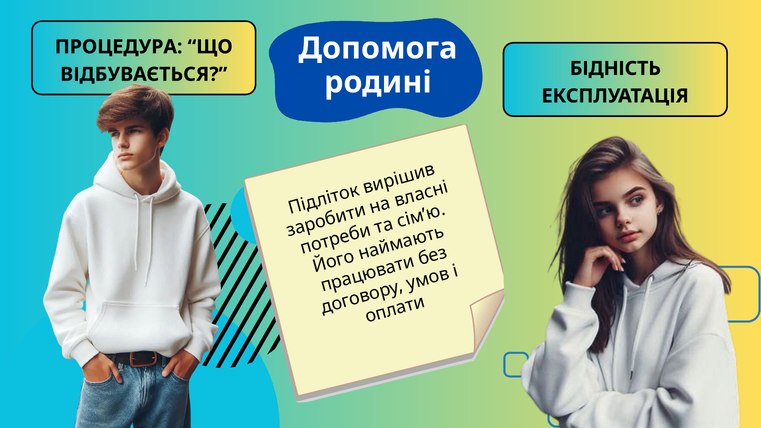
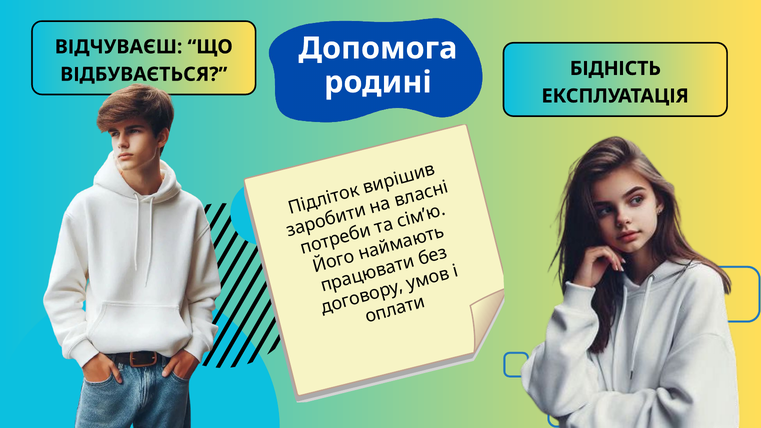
ПРОЦЕДУРА: ПРОЦЕДУРА -> ВІДЧУВАЄШ (119, 47)
